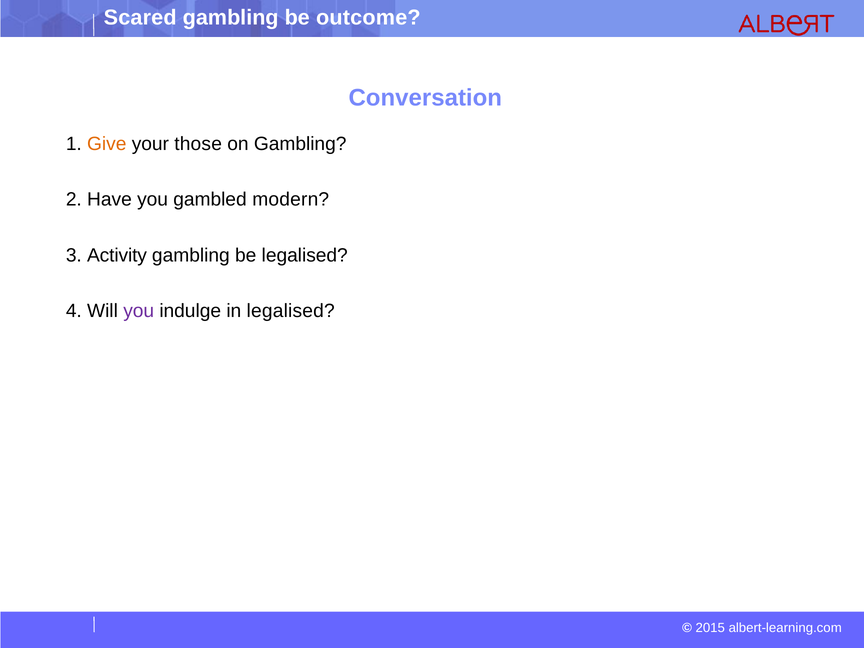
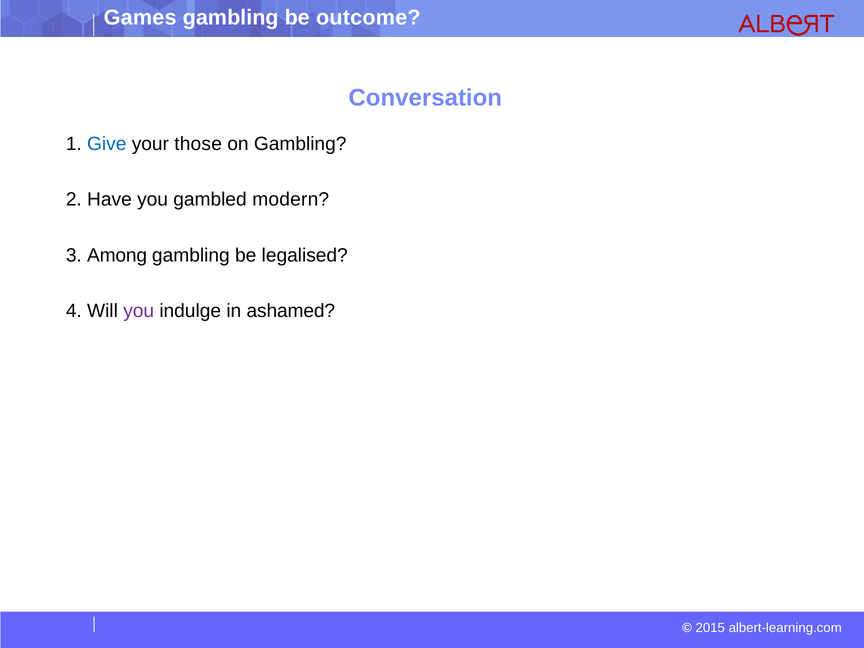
Scared: Scared -> Games (140, 18)
Give colour: orange -> blue (107, 144)
Activity: Activity -> Among (117, 255)
in legalised: legalised -> ashamed (291, 311)
